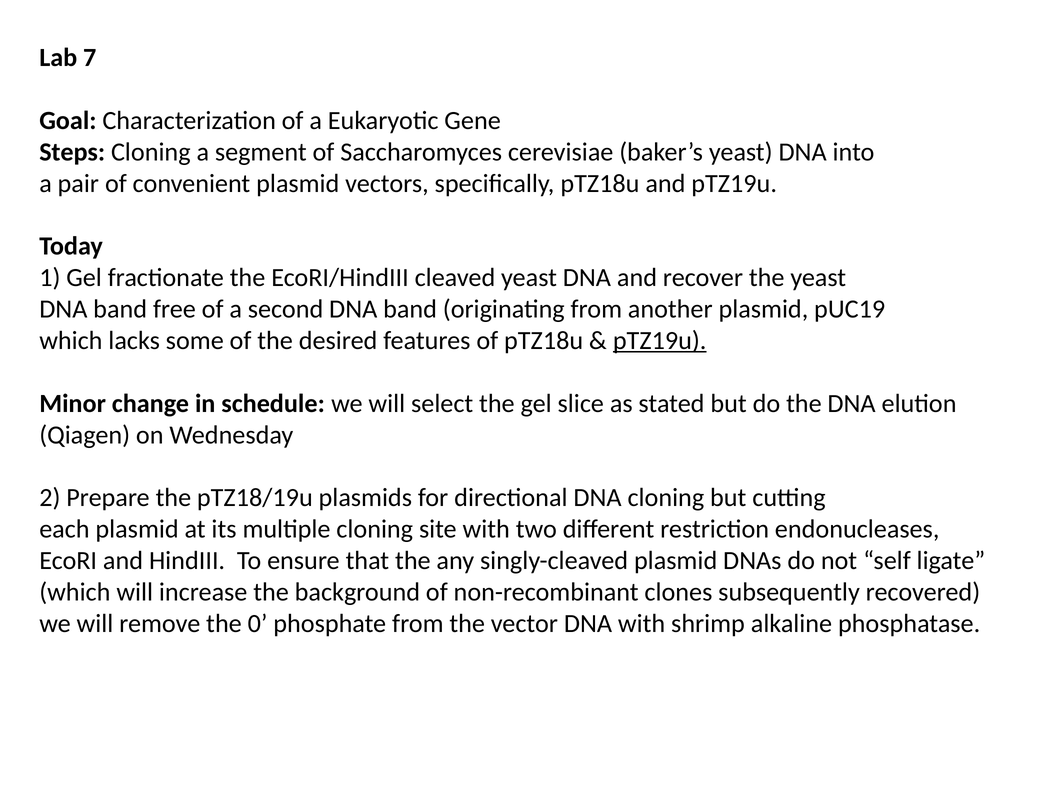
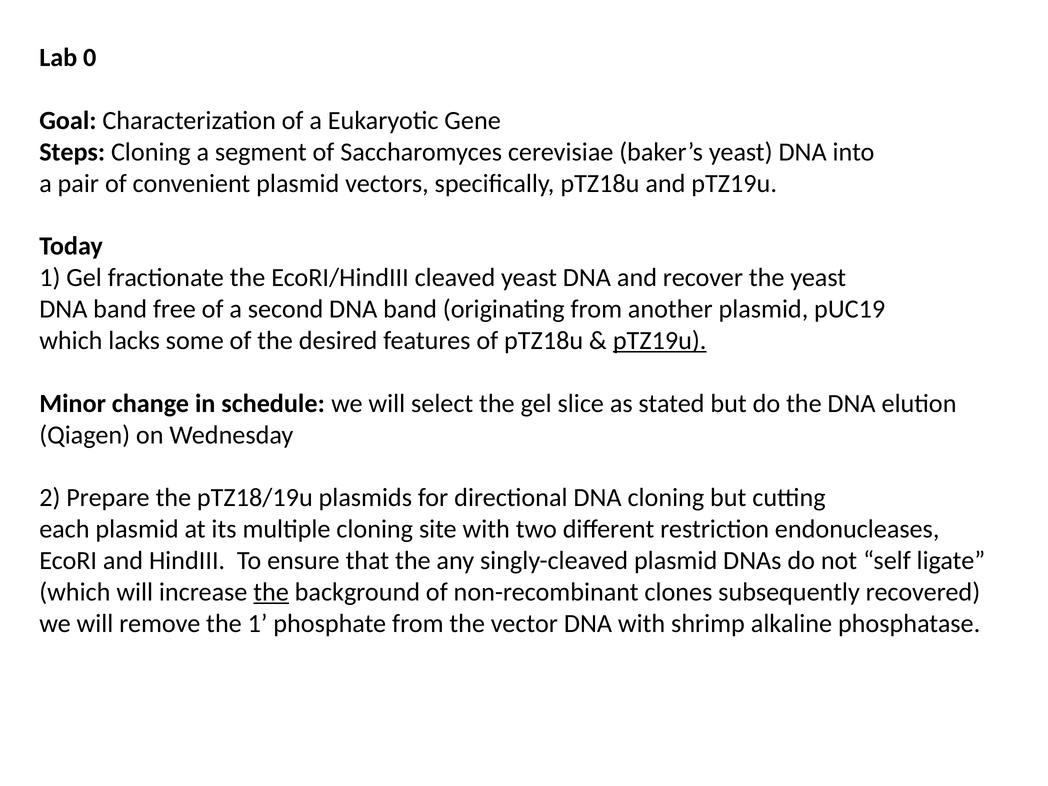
7: 7 -> 0 (90, 58)
the underline: none -> present (271, 592)
the 0: 0 -> 1 (258, 624)
